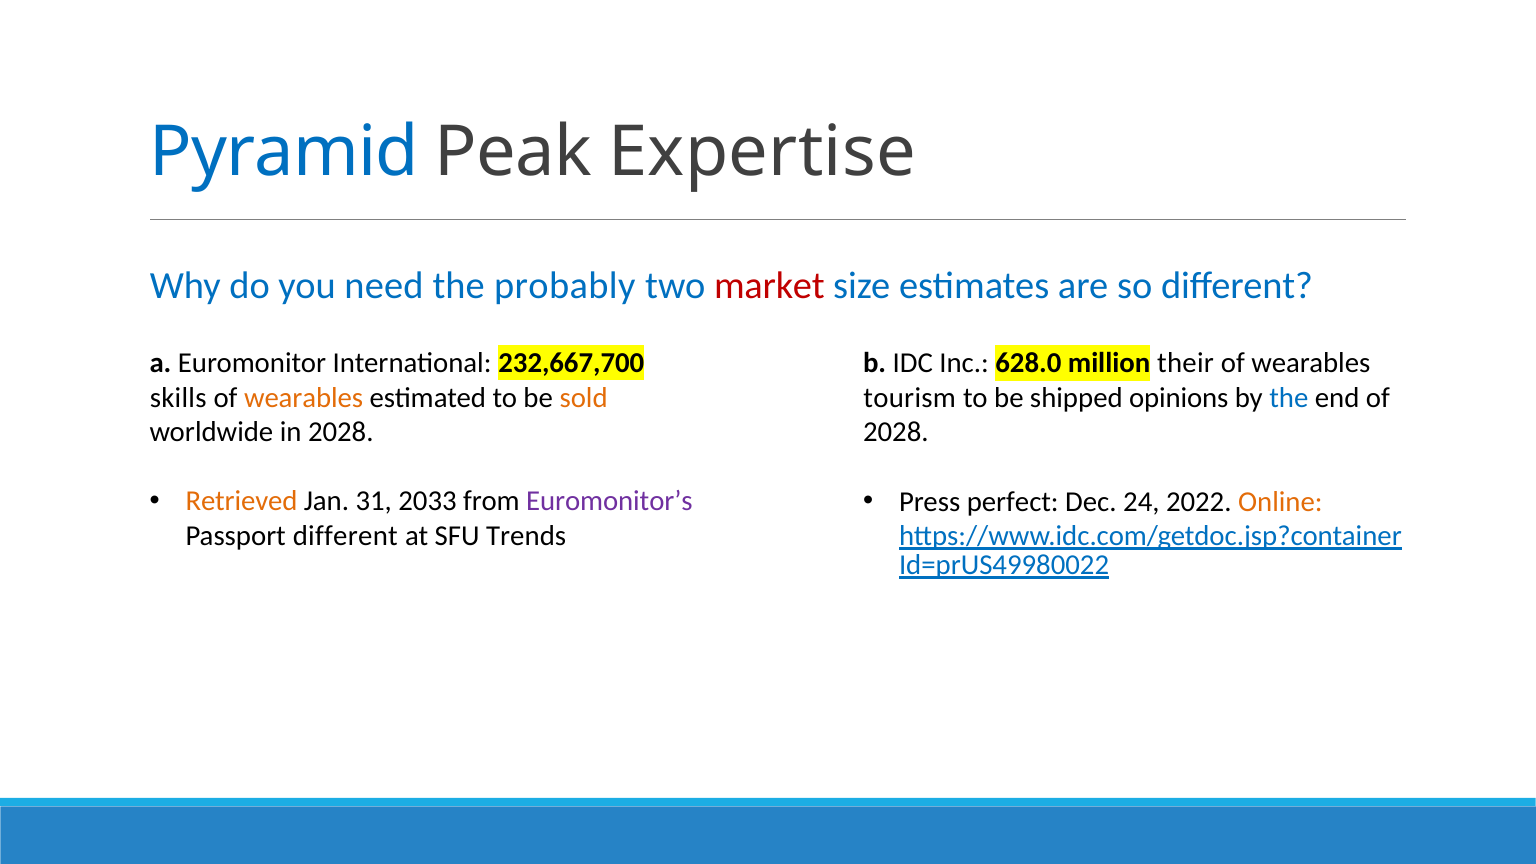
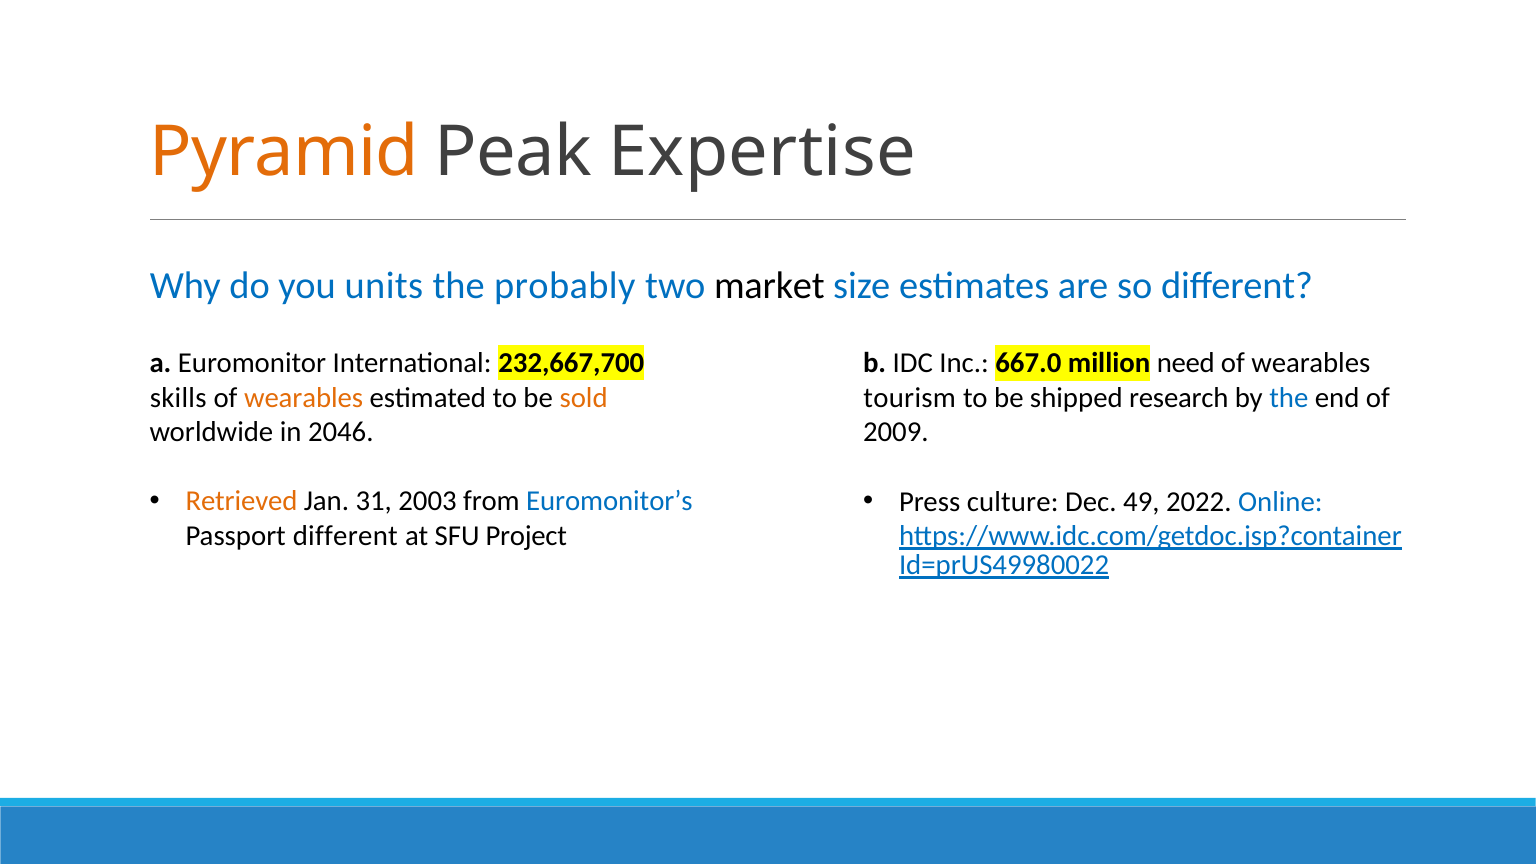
Pyramid colour: blue -> orange (284, 153)
need: need -> units (384, 285)
market colour: red -> black (769, 285)
628.0: 628.0 -> 667.0 (1028, 363)
their: their -> need (1186, 363)
opinions: opinions -> research (1179, 398)
in 2028: 2028 -> 2046 (341, 432)
2028: 2028 -> 2009 (896, 432)
2033: 2033 -> 2003 (428, 501)
Euromonitor’s colour: purple -> blue (609, 501)
perfect: perfect -> culture (1013, 501)
24: 24 -> 49 (1141, 501)
Online colour: orange -> blue (1280, 501)
Trends: Trends -> Project (526, 536)
